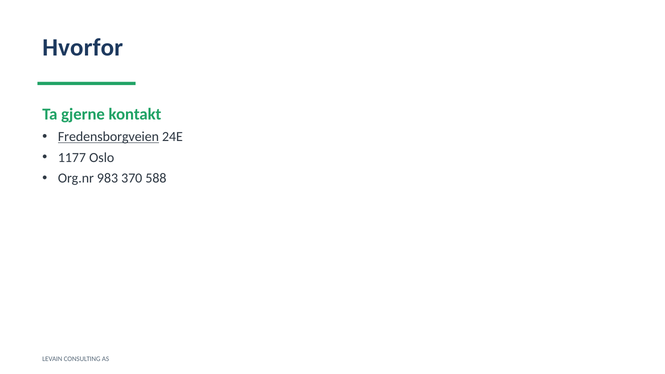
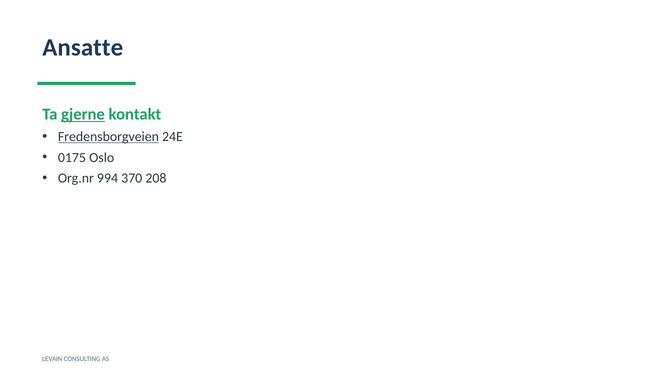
Hvorfor: Hvorfor -> Ansatte (83, 47)
gjerne underline: none -> present (83, 114)
1177: 1177 -> 0175 (72, 158)
983: 983 -> 994 (108, 178)
588: 588 -> 208 (156, 178)
